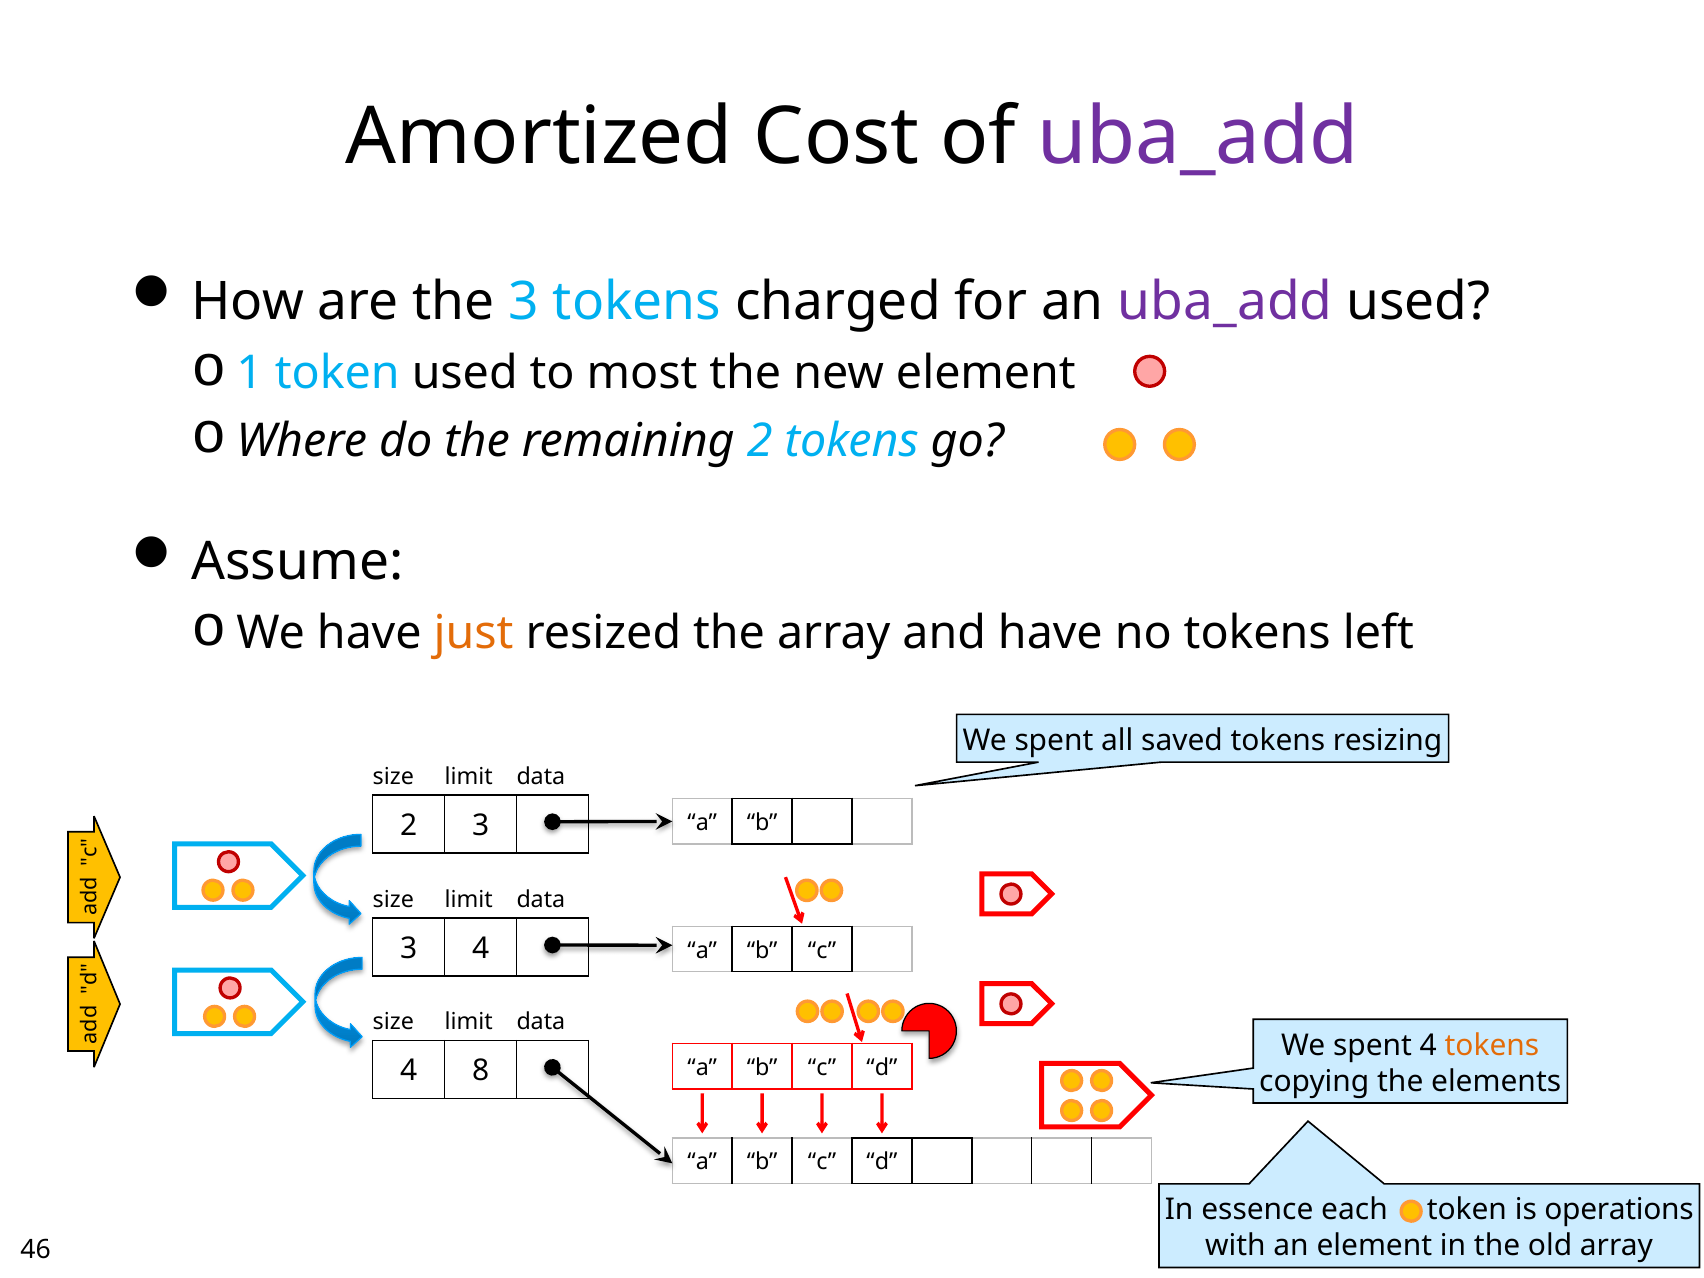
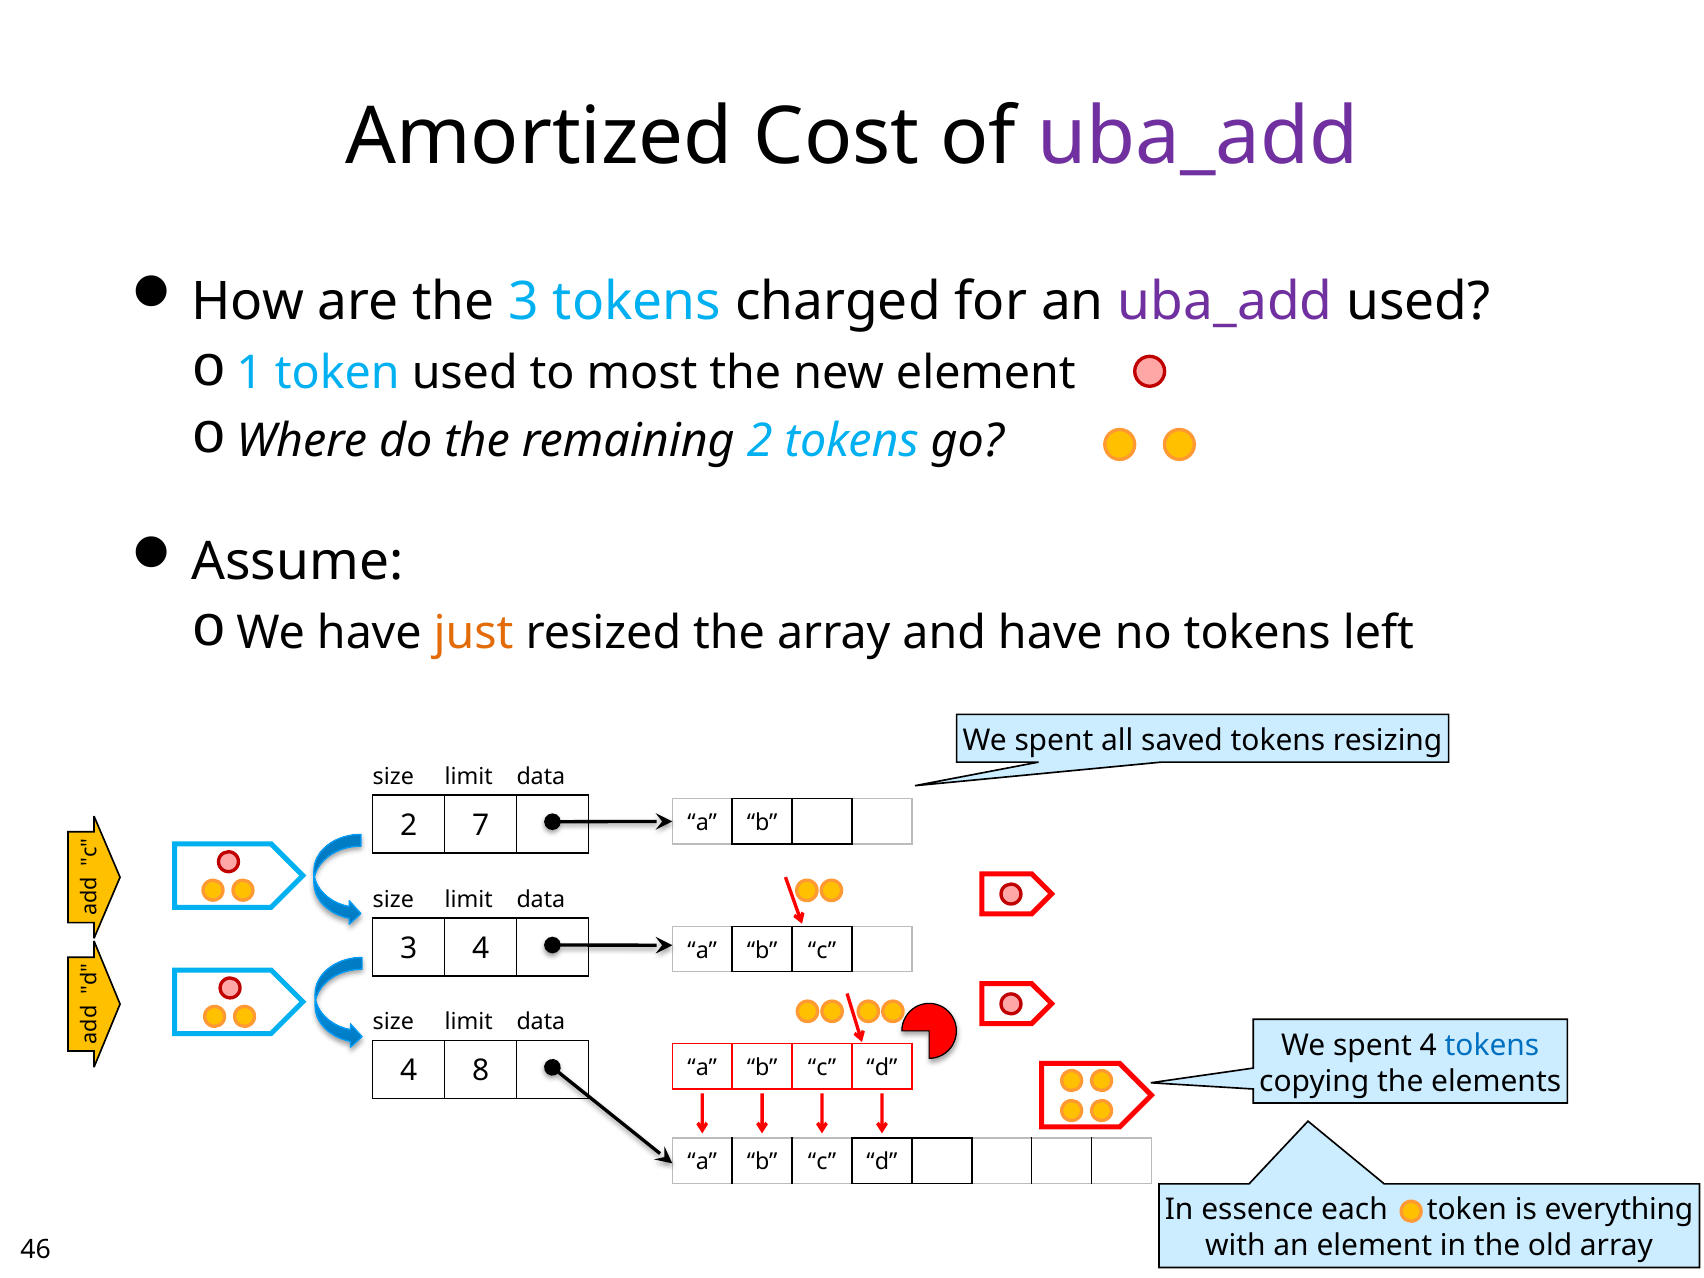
2 3: 3 -> 7 (481, 826)
tokens colour: orange -> blue (1492, 1045)
operations: operations -> everything (1619, 1210)
